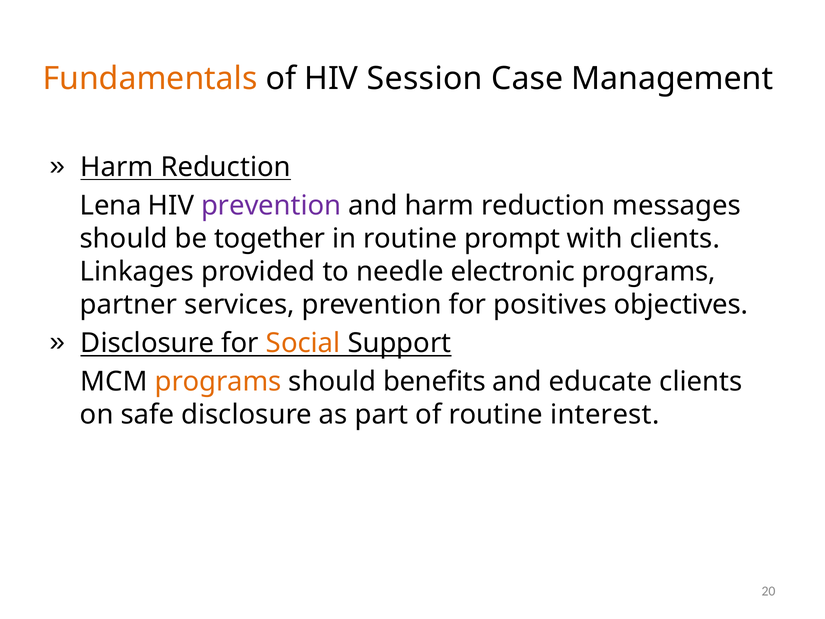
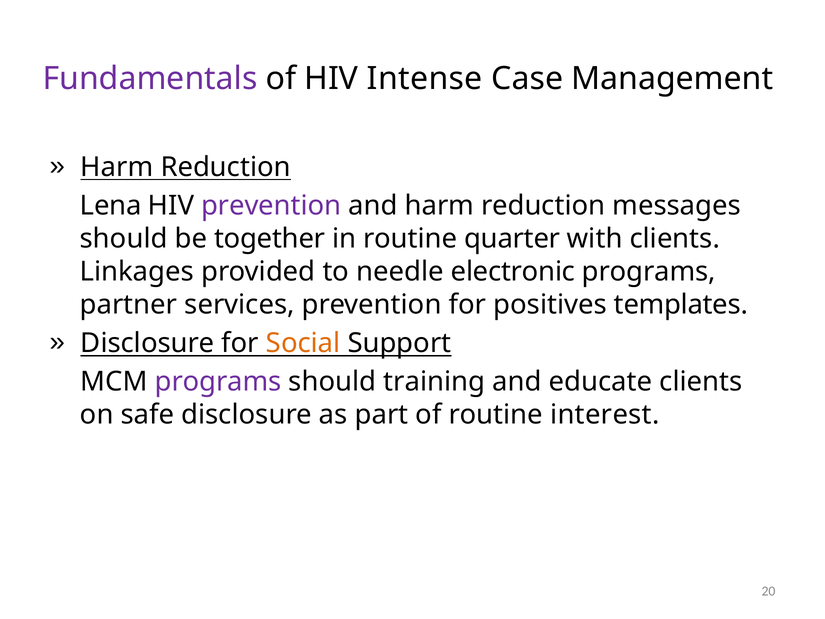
Fundamentals colour: orange -> purple (150, 79)
Session: Session -> Intense (425, 79)
prompt: prompt -> quarter (512, 238)
objectives: objectives -> templates (681, 304)
programs colour: orange -> purple (218, 381)
benefits: benefits -> training (434, 381)
